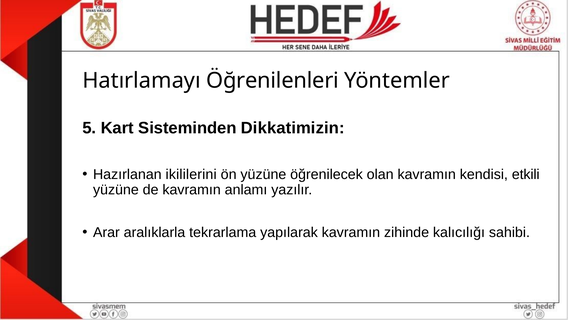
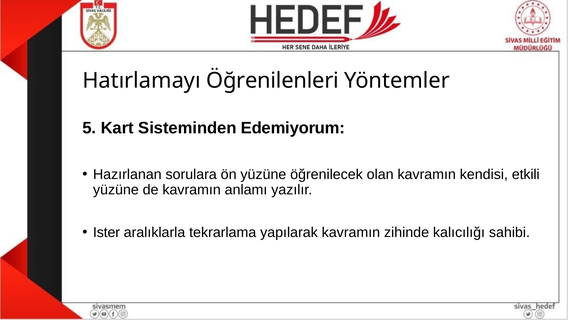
Dikkatimizin: Dikkatimizin -> Edemiyorum (293, 128)
ikililerini: ikililerini -> sorulara (191, 174)
Arar: Arar -> Ister (106, 232)
